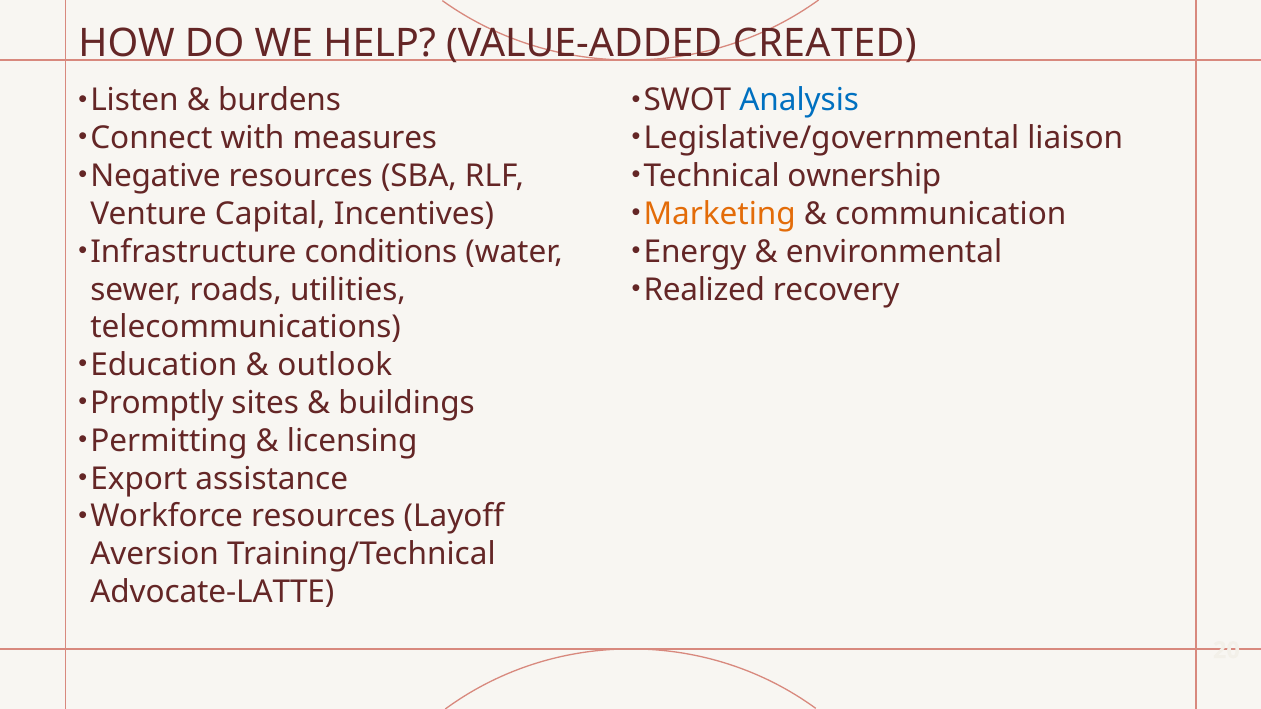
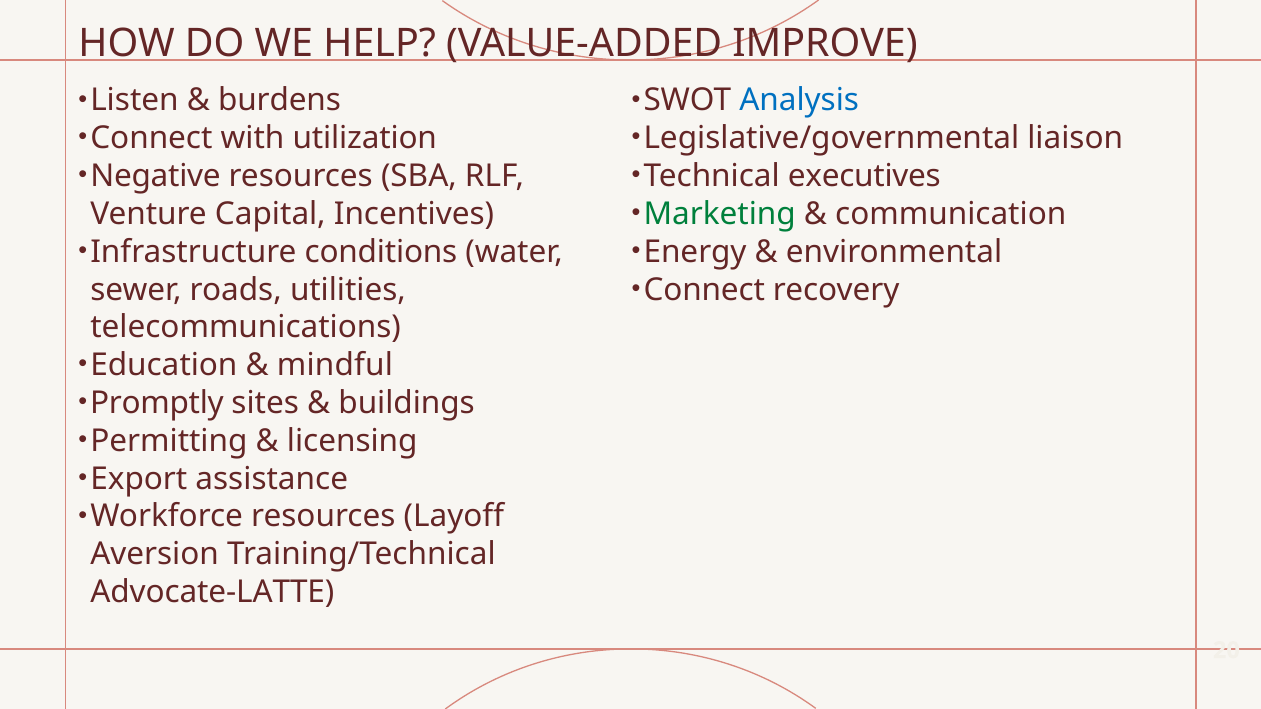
CREATED: CREATED -> IMPROVE (825, 43)
measures: measures -> utilization (365, 138)
ownership: ownership -> executives (864, 176)
Marketing colour: orange -> green (720, 214)
Realized: Realized -> Connect (704, 290)
outlook: outlook -> mindful (335, 365)
